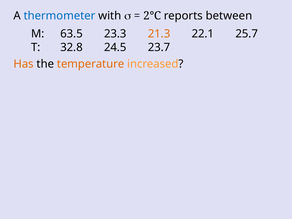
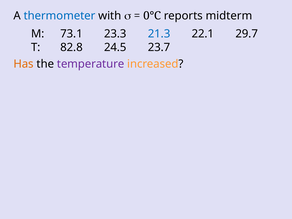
2℃: 2℃ -> 0℃ (152, 16)
between: between -> midterm (229, 16)
63.5: 63.5 -> 73.1 (71, 34)
21.3 colour: orange -> blue (159, 34)
25.7: 25.7 -> 29.7 (247, 34)
32.8: 32.8 -> 82.8 (71, 47)
temperature colour: orange -> purple (91, 64)
